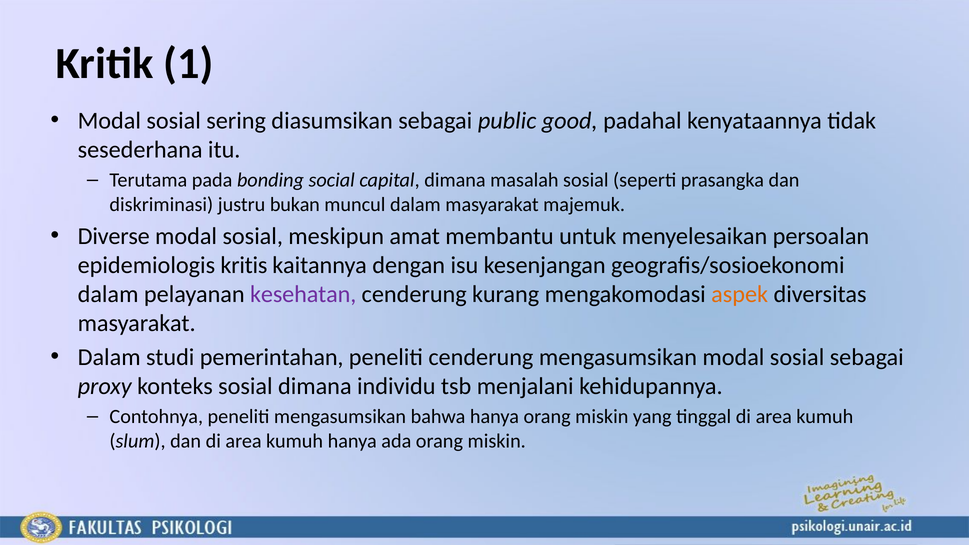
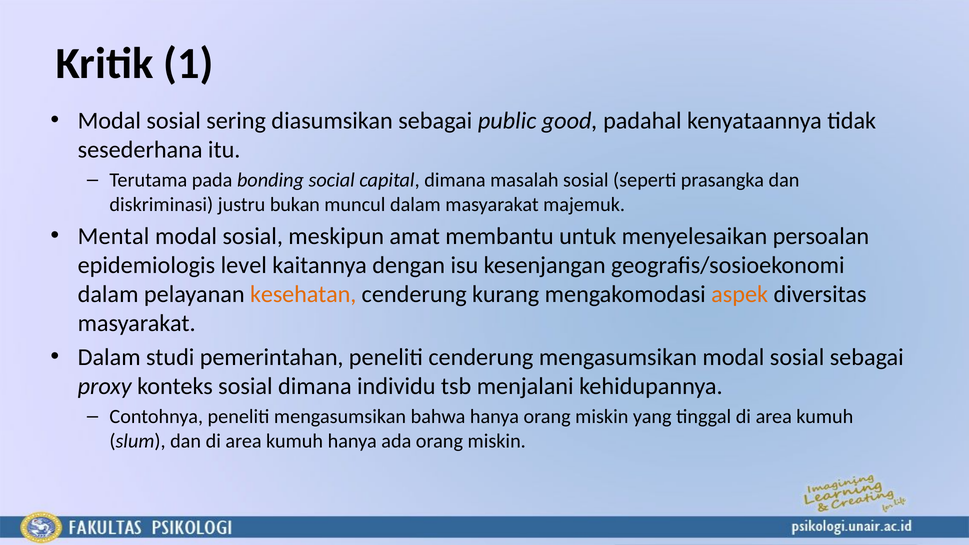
Diverse: Diverse -> Mental (114, 236)
kritis: kritis -> level (244, 265)
kesehatan colour: purple -> orange (303, 294)
